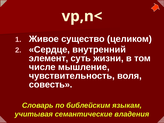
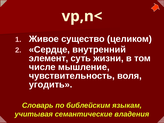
совесть: совесть -> угодить (51, 85)
